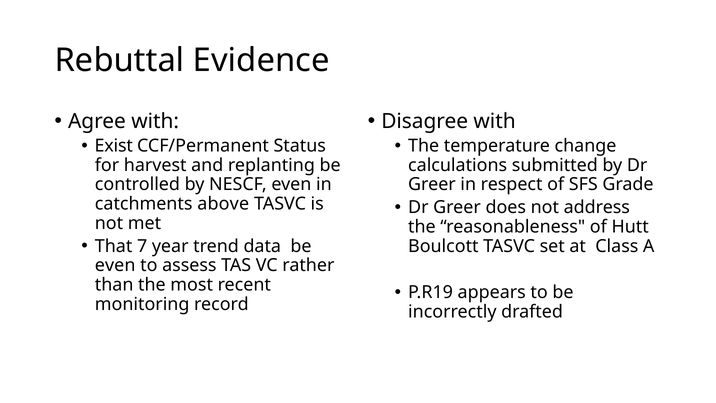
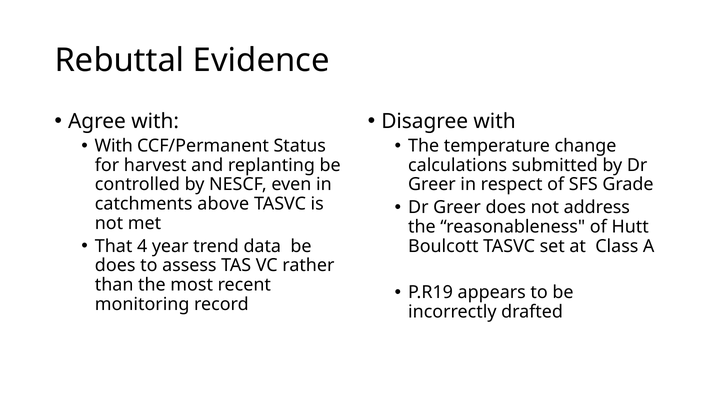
Exist: Exist -> With (114, 146)
7: 7 -> 4 (142, 246)
even: even -> does (115, 265)
